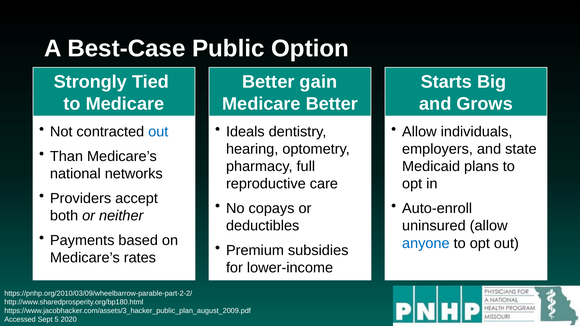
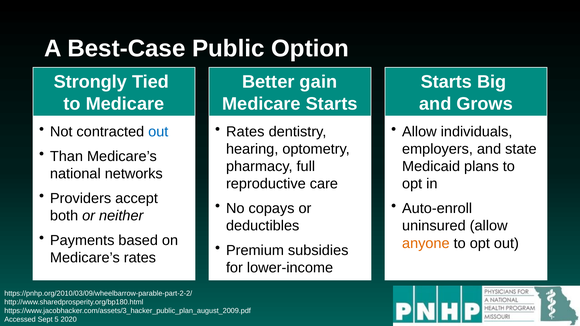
Medicare Better: Better -> Starts (332, 104)
Ideals: Ideals -> Rates (245, 132)
anyone colour: blue -> orange (426, 243)
